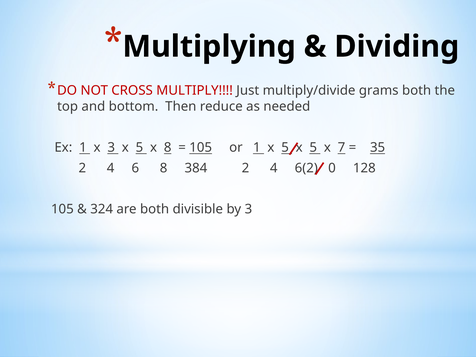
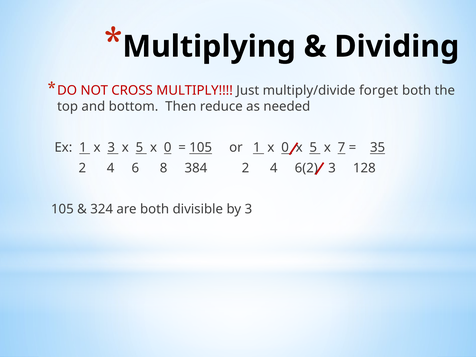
grams: grams -> forget (379, 91)
5 x 8: 8 -> 0 (168, 148)
1 x 5: 5 -> 0 (285, 148)
6(2 0: 0 -> 3 (332, 168)
